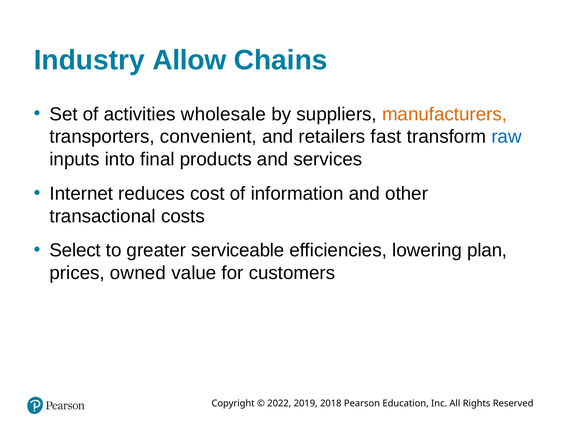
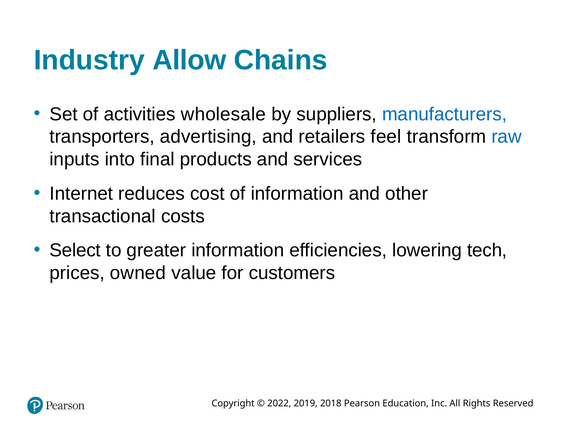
manufacturers colour: orange -> blue (445, 114)
convenient: convenient -> advertising (208, 136)
fast: fast -> feel (386, 136)
greater serviceable: serviceable -> information (238, 250)
plan: plan -> tech (487, 250)
